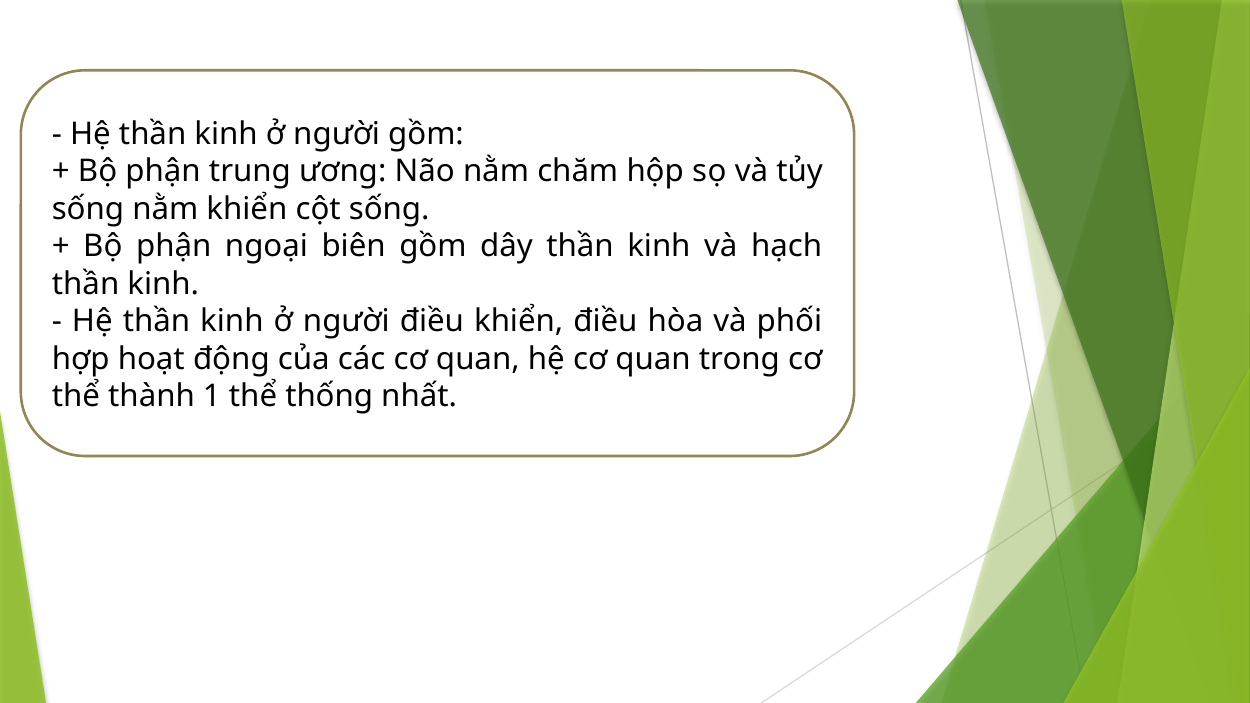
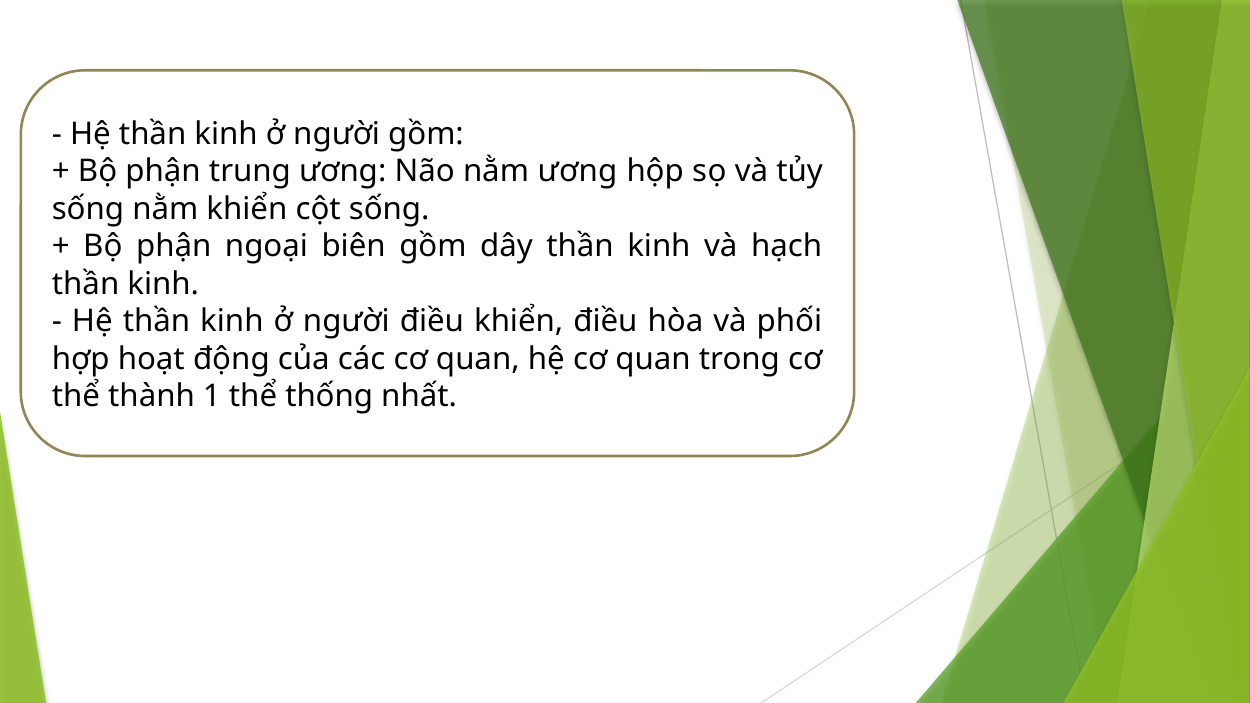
nằm chăm: chăm -> ương (578, 172)
